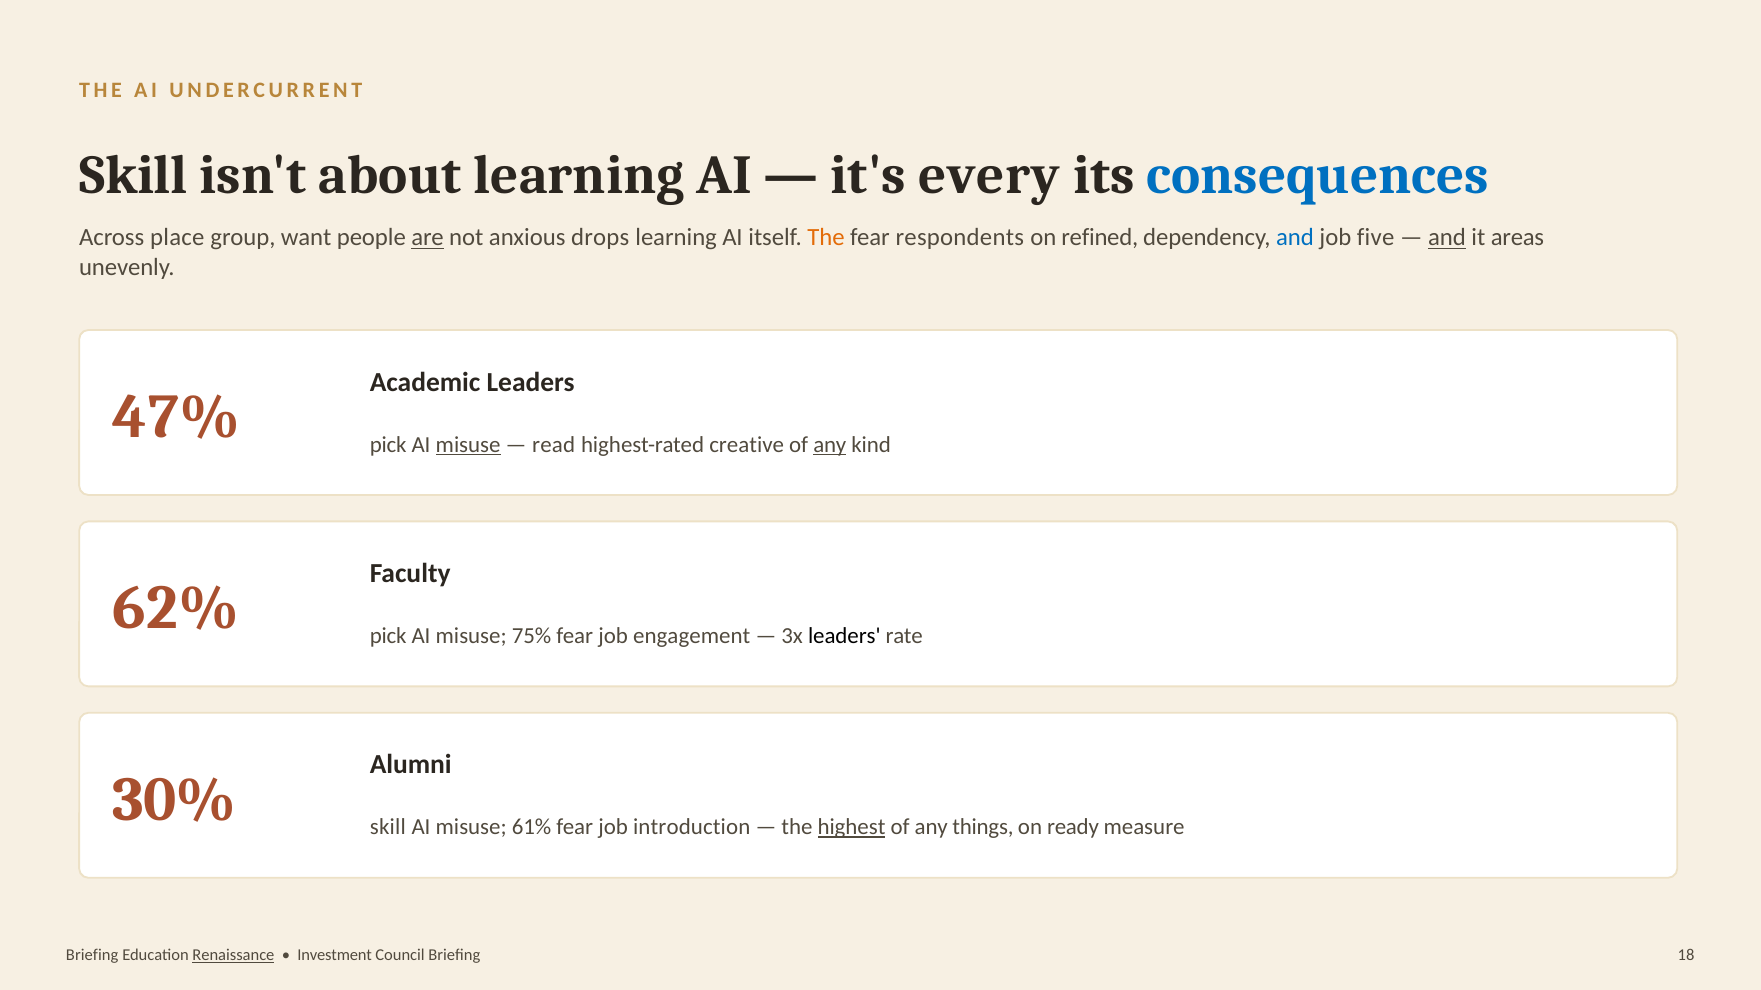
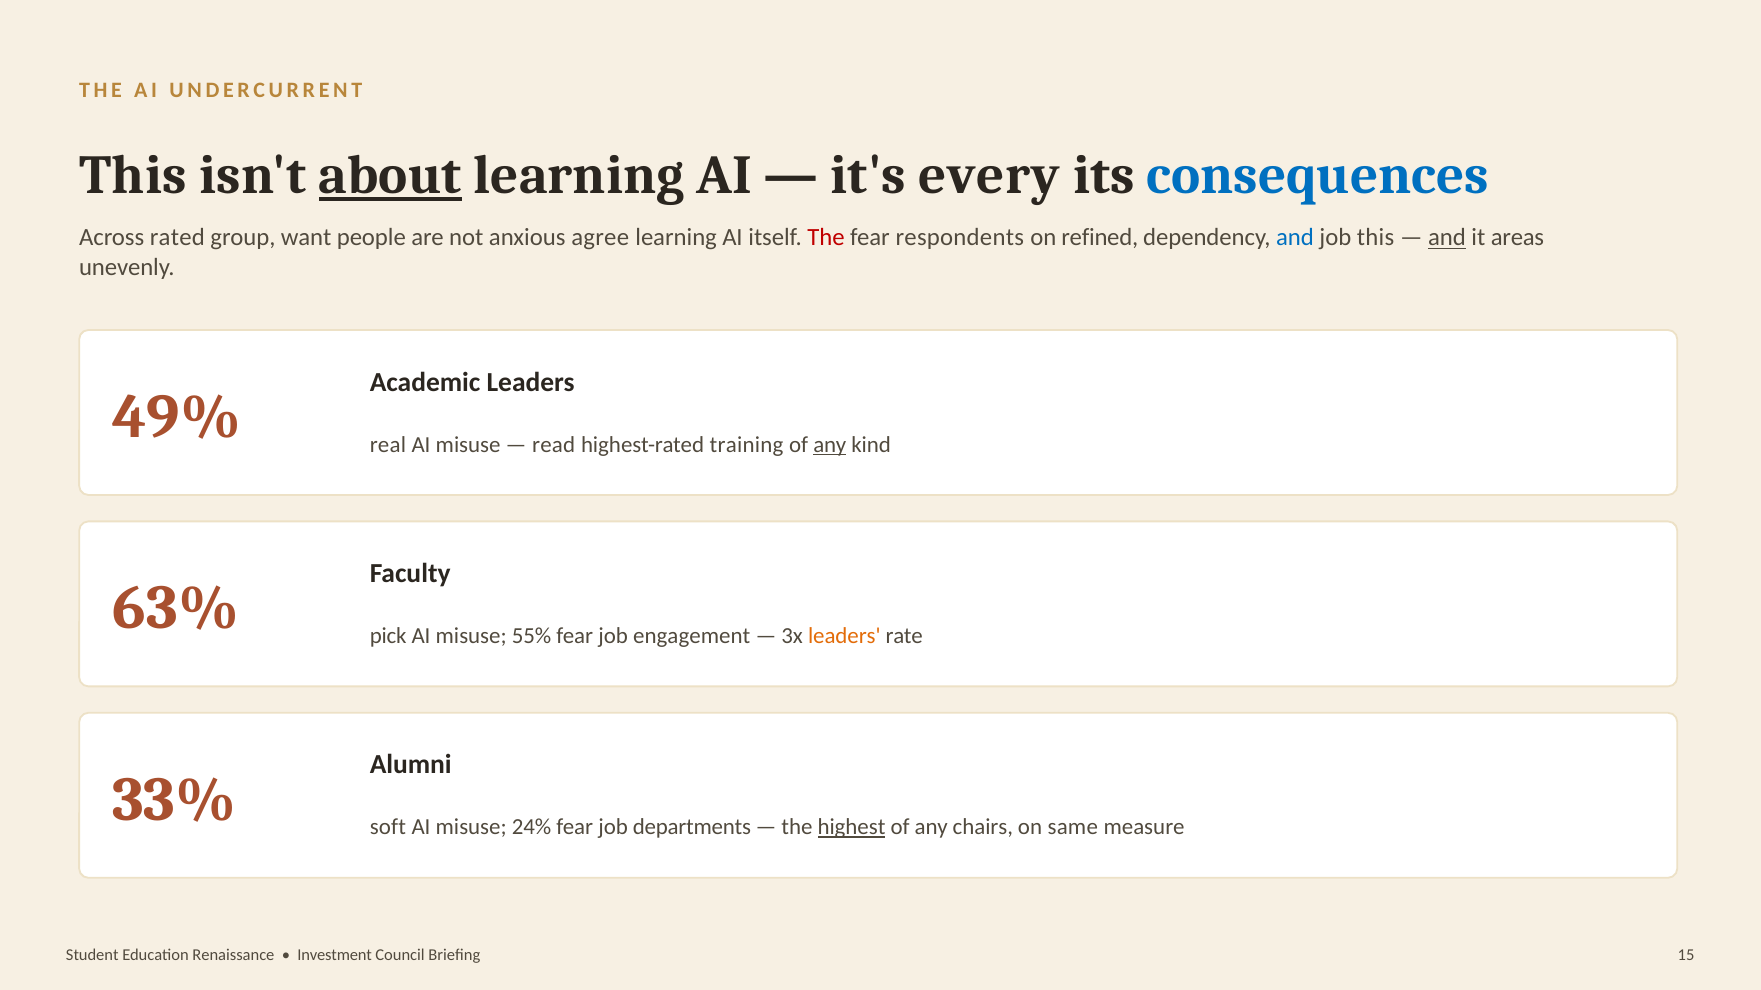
Skill: Skill -> This (133, 175)
about underline: none -> present (390, 175)
place: place -> rated (177, 238)
are underline: present -> none (428, 238)
drops: drops -> agree (600, 238)
The colour: orange -> red (826, 238)
job five: five -> this (1376, 238)
47%: 47% -> 49% (177, 417)
pick: pick -> real (388, 445)
misuse underline: present -> none (468, 445)
creative: creative -> training (747, 445)
62%: 62% -> 63% (176, 609)
75%: 75% -> 55% (532, 636)
leaders colour: black -> orange (844, 636)
30%: 30% -> 33% (174, 800)
skill: skill -> soft (388, 828)
61%: 61% -> 24% (532, 828)
introduction: introduction -> departments (692, 828)
things: things -> chairs (983, 828)
ready: ready -> same (1073, 828)
Briefing: Briefing -> Student (92, 956)
Renaissance underline: present -> none (233, 956)
18: 18 -> 15 (1686, 956)
